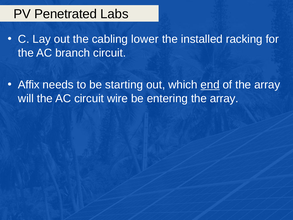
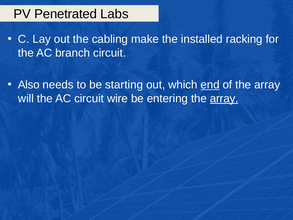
lower: lower -> make (145, 39)
Affix: Affix -> Also (29, 85)
array underline: none -> present (224, 98)
